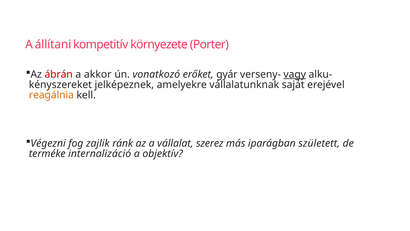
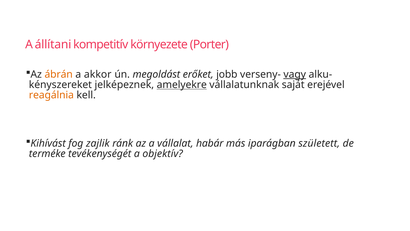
ábrán colour: red -> orange (59, 74)
vonatkozó: vonatkozó -> megoldást (156, 74)
gyár: gyár -> jobb (227, 74)
amelyekre underline: none -> present (182, 85)
Végezni: Végezni -> Kihívást (48, 143)
szerez: szerez -> habár (210, 143)
internalizáció: internalizáció -> tevékenységét (100, 154)
